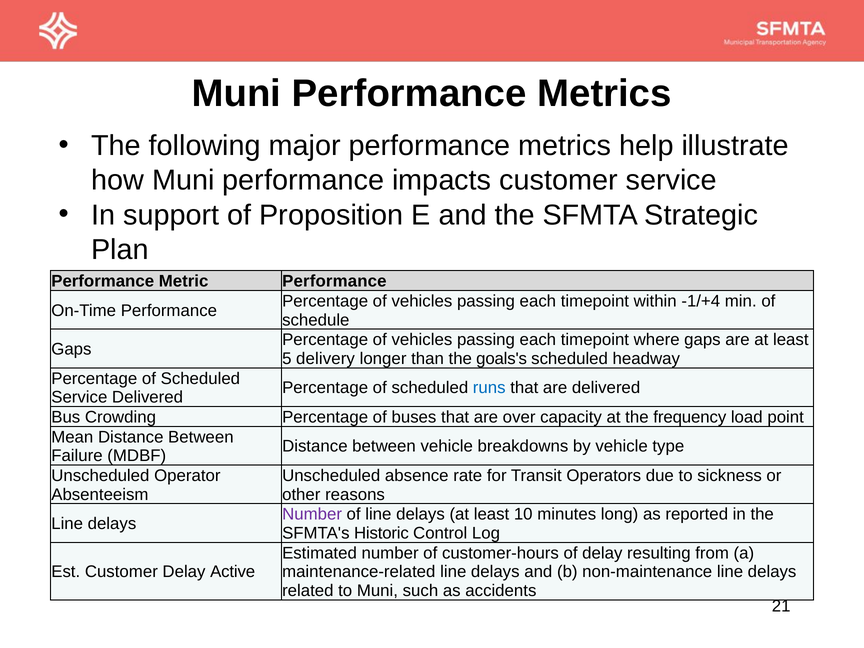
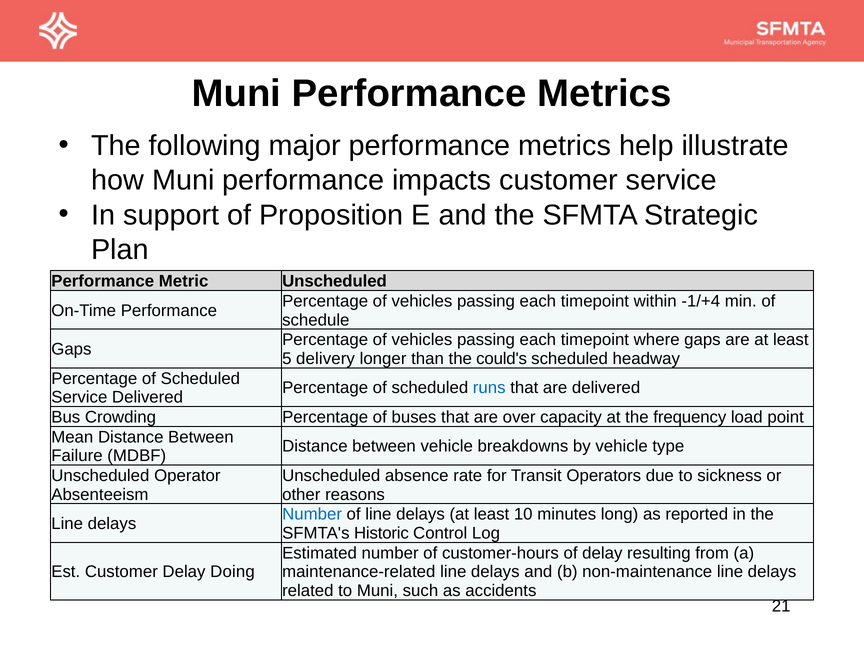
Metric Performance: Performance -> Unscheduled (334, 281)
goals's: goals's -> could's (502, 359)
Number colour: purple -> blue (312, 514)
Active: Active -> Doing (233, 572)
